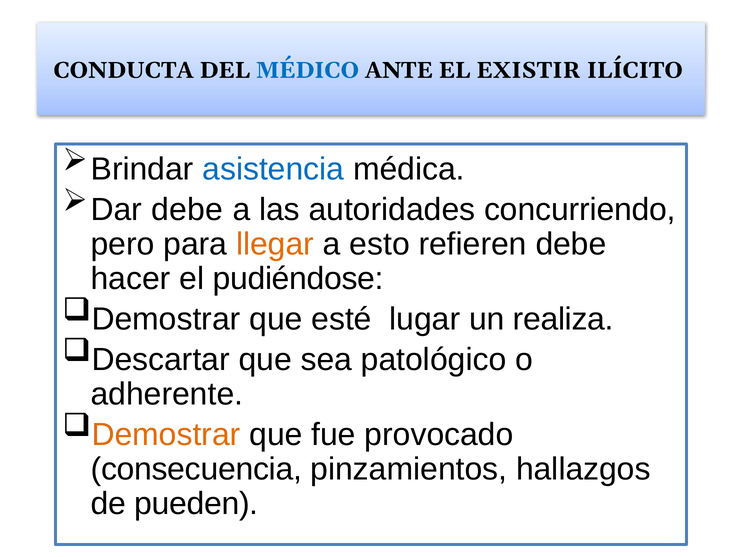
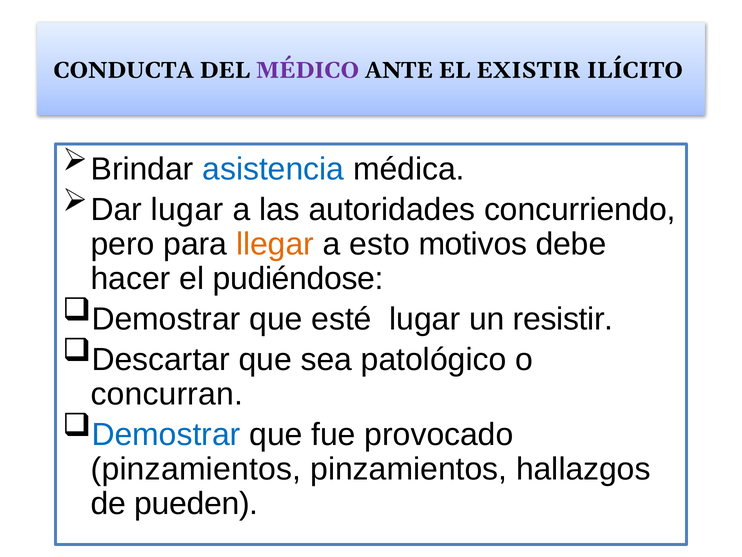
MÉDICO colour: blue -> purple (307, 70)
Dar debe: debe -> lugar (187, 209)
refieren: refieren -> motivos (473, 244)
realiza: realiza -> resistir (563, 319)
adherente: adherente -> concurran (167, 394)
Demostrar colour: orange -> blue (166, 434)
consecuencia: consecuencia -> pinzamientos (196, 469)
